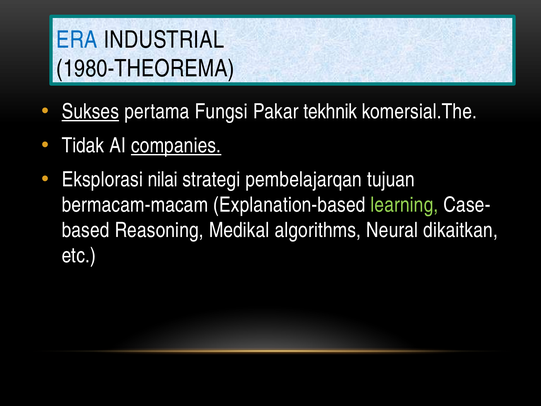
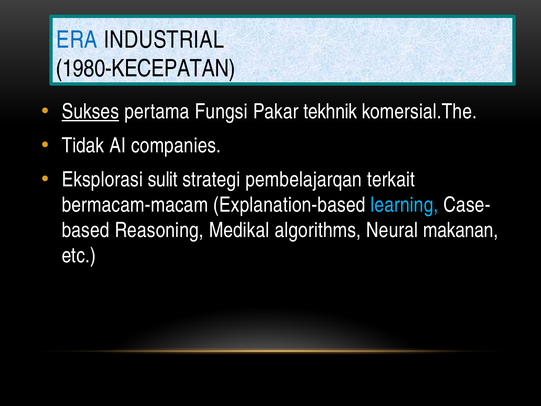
1980-THEOREMA: 1980-THEOREMA -> 1980-KECEPATAN (146, 69)
companies underline: present -> none (176, 145)
nilai: nilai -> sulit (163, 179)
tujuan: tujuan -> terkait (391, 179)
learning colour: light green -> light blue (404, 205)
dikaitkan: dikaitkan -> makanan (461, 230)
